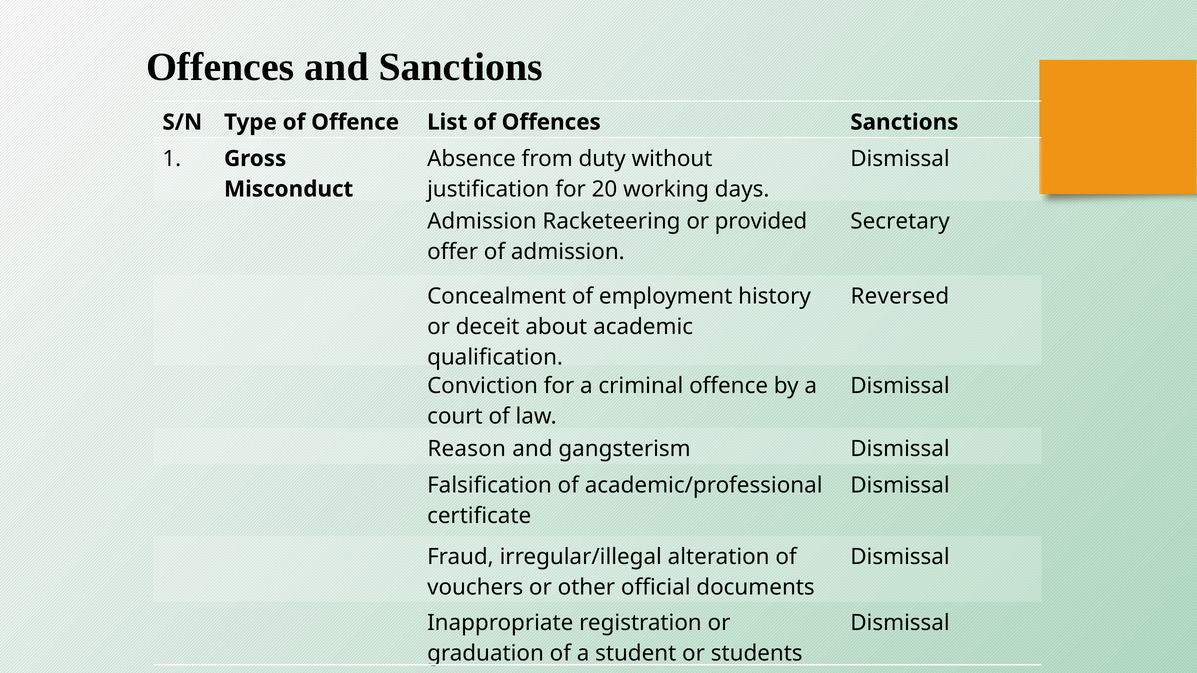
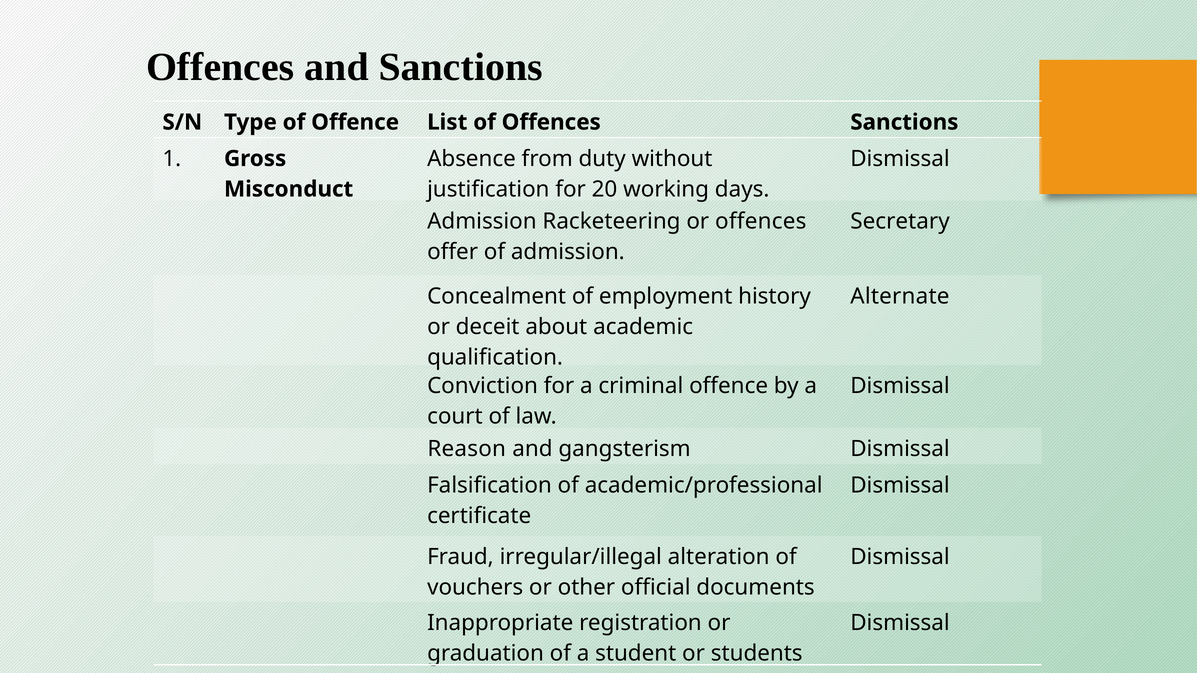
or provided: provided -> offences (761, 222)
Reversed: Reversed -> Alternate (900, 296)
